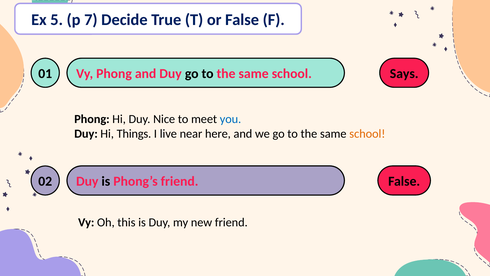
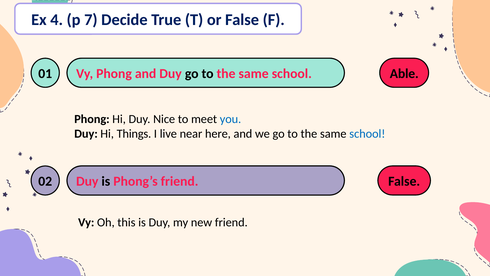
5: 5 -> 4 (57, 20)
Says: Says -> Able (404, 74)
school colour: orange -> blue (367, 134)
